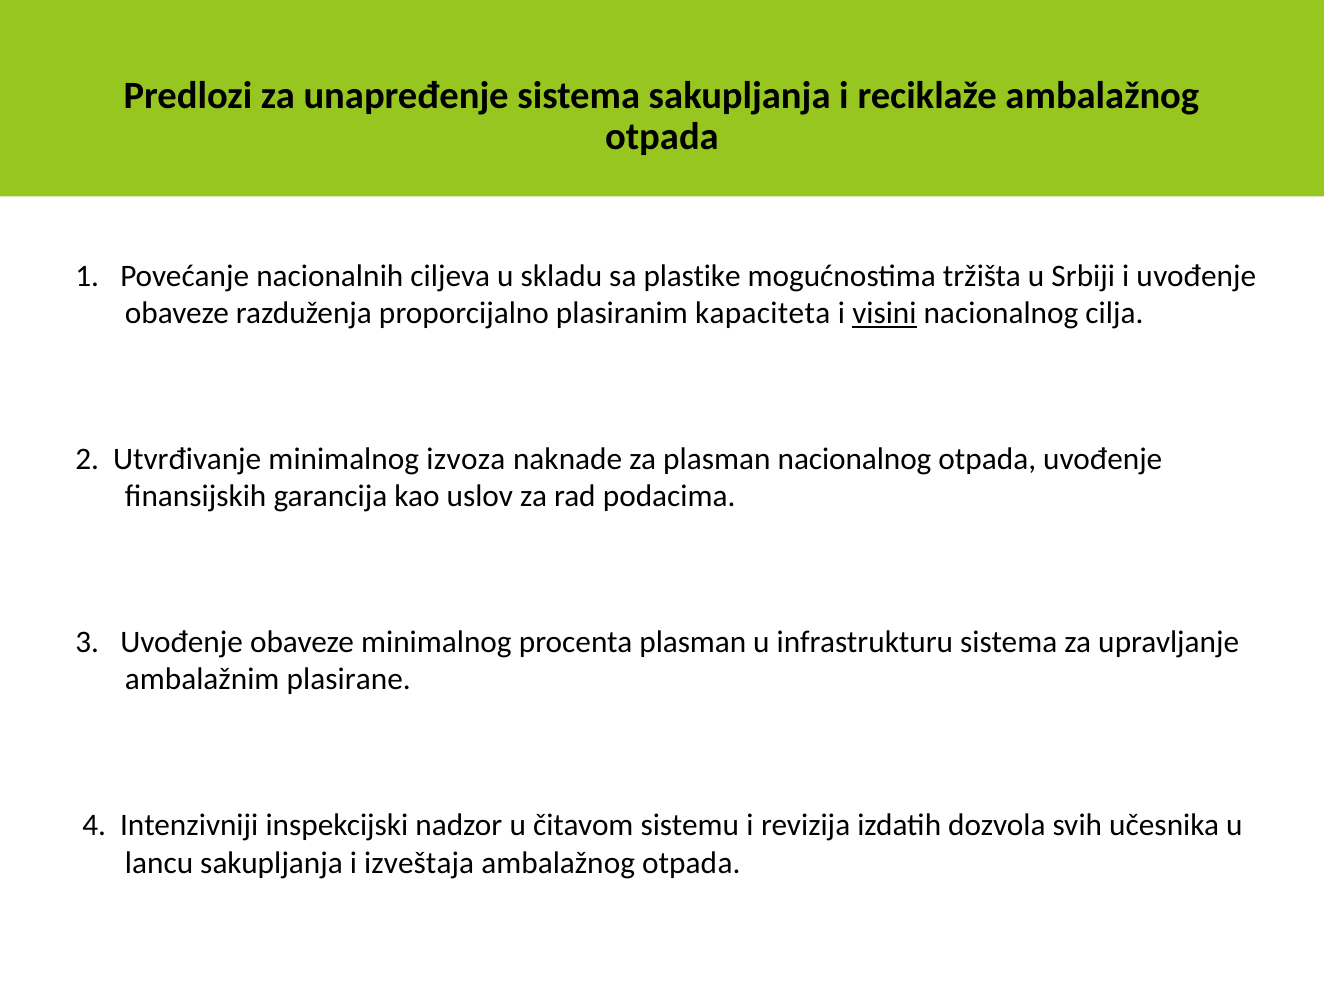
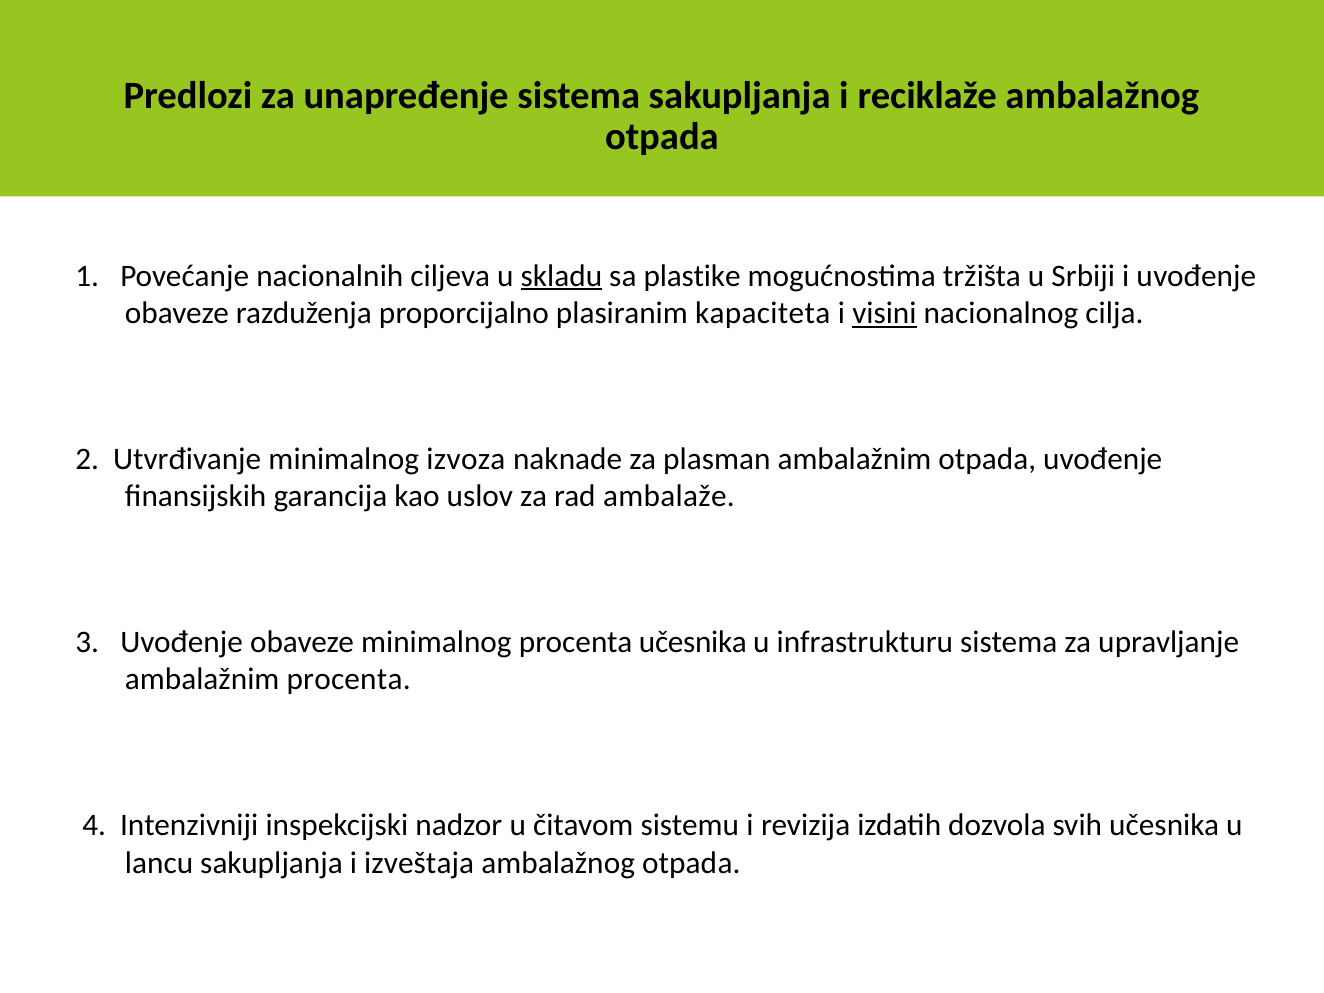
skladu underline: none -> present (561, 276)
plasman nacionalnog: nacionalnog -> ambalažnim (855, 459)
podacima: podacima -> ambalaže (669, 497)
procenta plasman: plasman -> učesnika (693, 642)
ambalažnim plasirane: plasirane -> procenta (349, 680)
